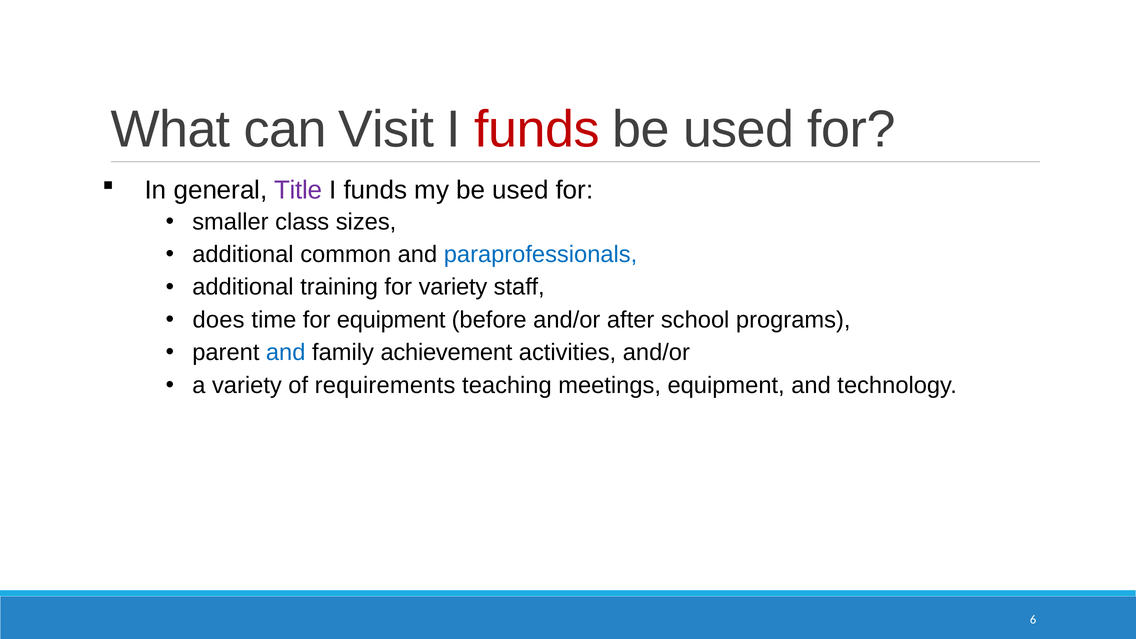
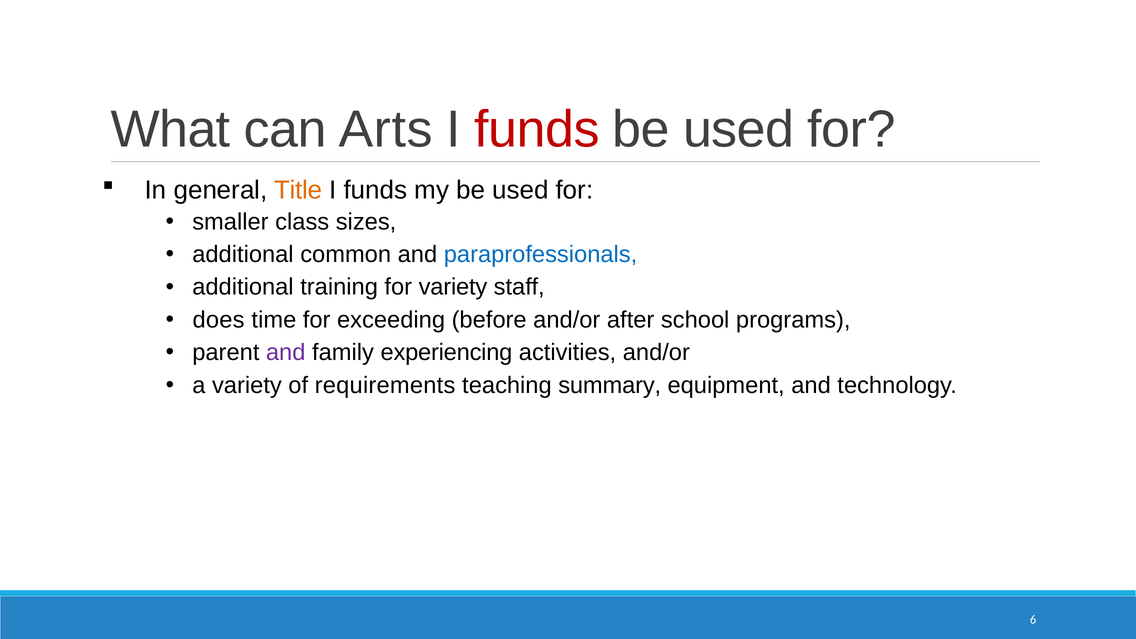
Visit: Visit -> Arts (386, 130)
Title colour: purple -> orange (298, 190)
for equipment: equipment -> exceeding (391, 320)
and colour: blue -> purple (286, 353)
achievement: achievement -> experiencing (446, 353)
meetings: meetings -> summary (610, 385)
